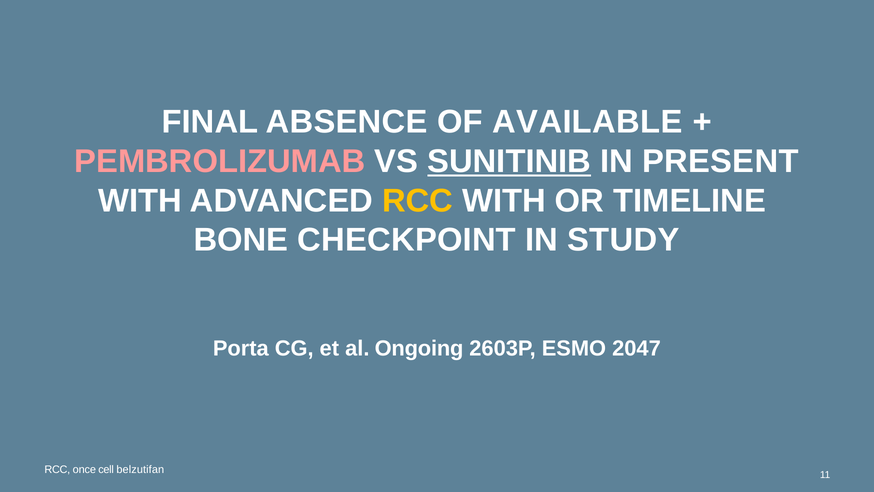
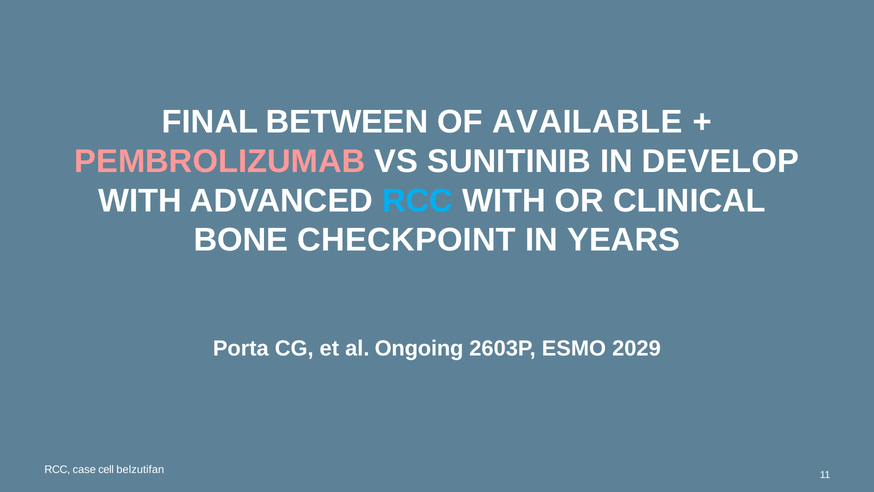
ABSENCE: ABSENCE -> BETWEEN (347, 122)
SUNITINIB underline: present -> none (509, 161)
PRESENT: PRESENT -> DEVELOP (720, 161)
RCC colour: yellow -> light blue (418, 201)
TIMELINE: TIMELINE -> CLINICAL (690, 201)
STUDY: STUDY -> YEARS (624, 240)
2047: 2047 -> 2029 (636, 348)
once: once -> case (84, 469)
